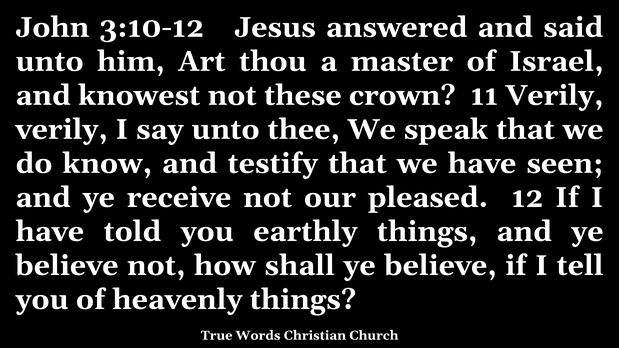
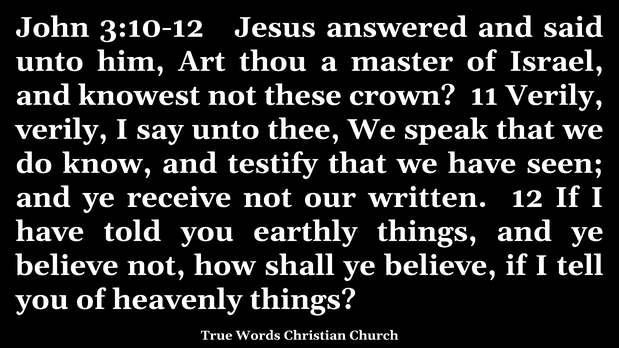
pleased: pleased -> written (428, 198)
